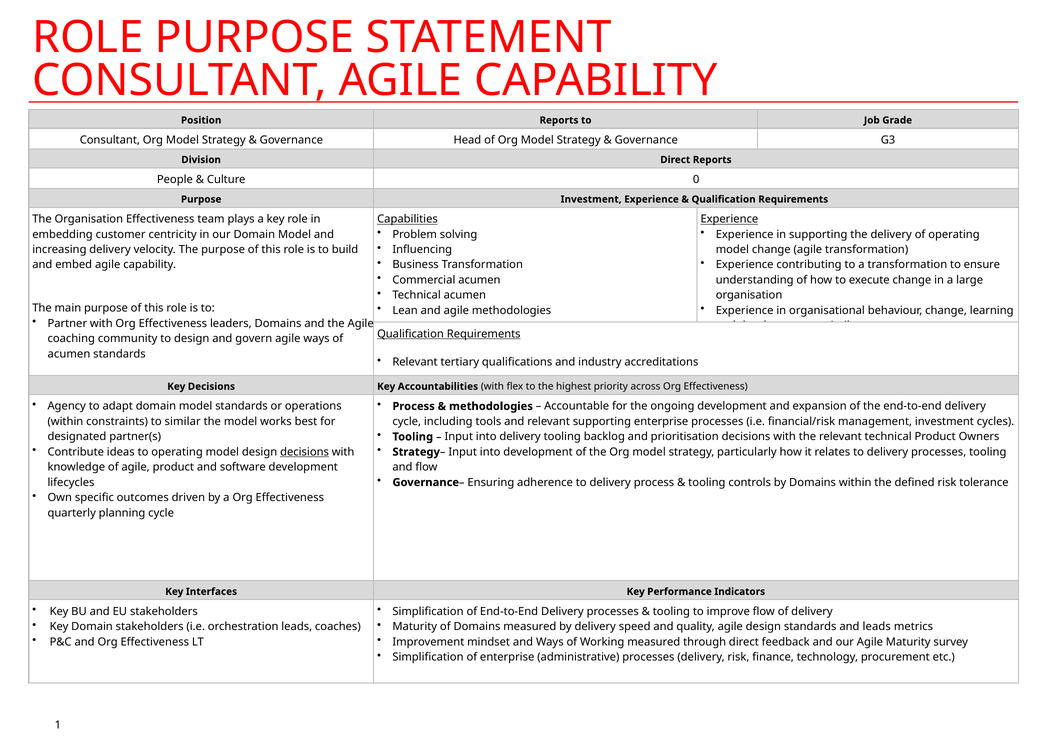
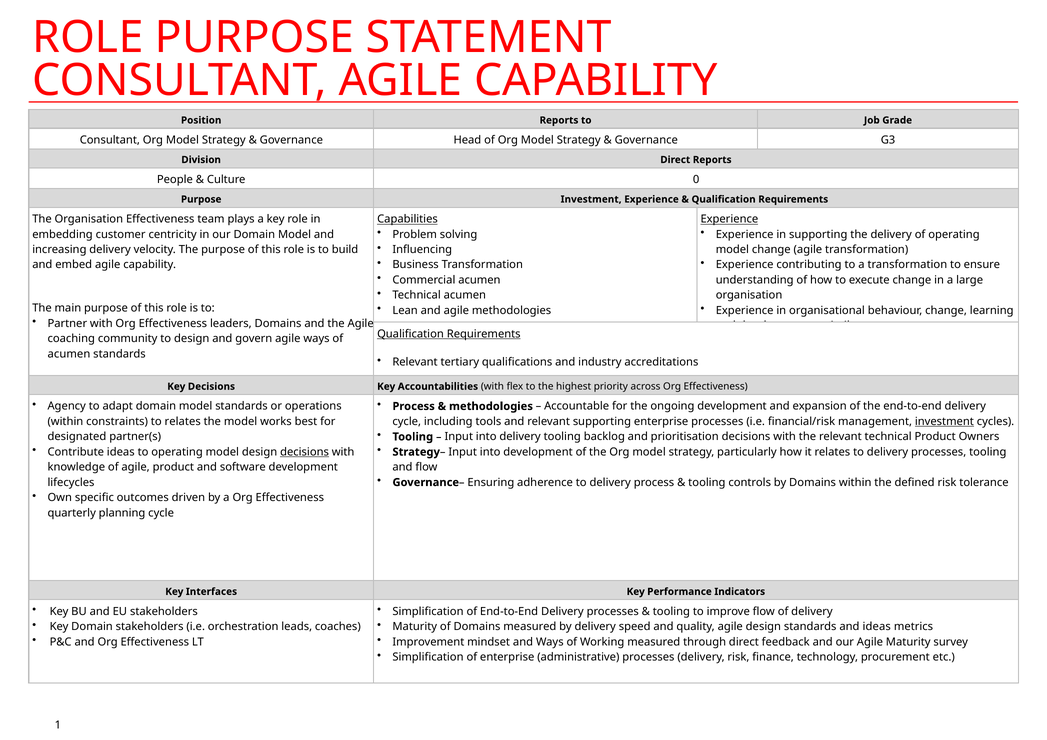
to similar: similar -> relates (183, 422)
investment underline: none -> present (944, 422)
and leads: leads -> ideas (877, 627)
